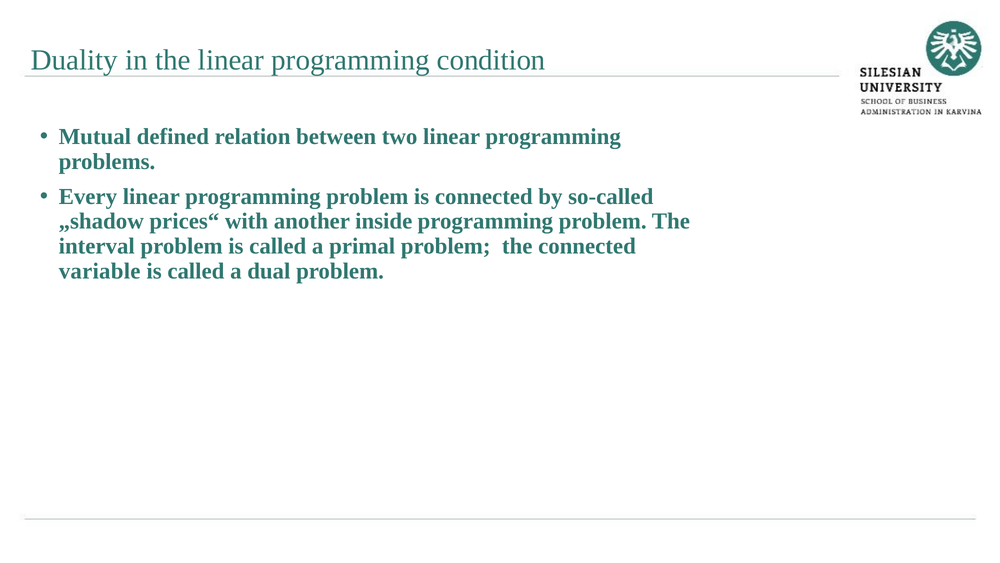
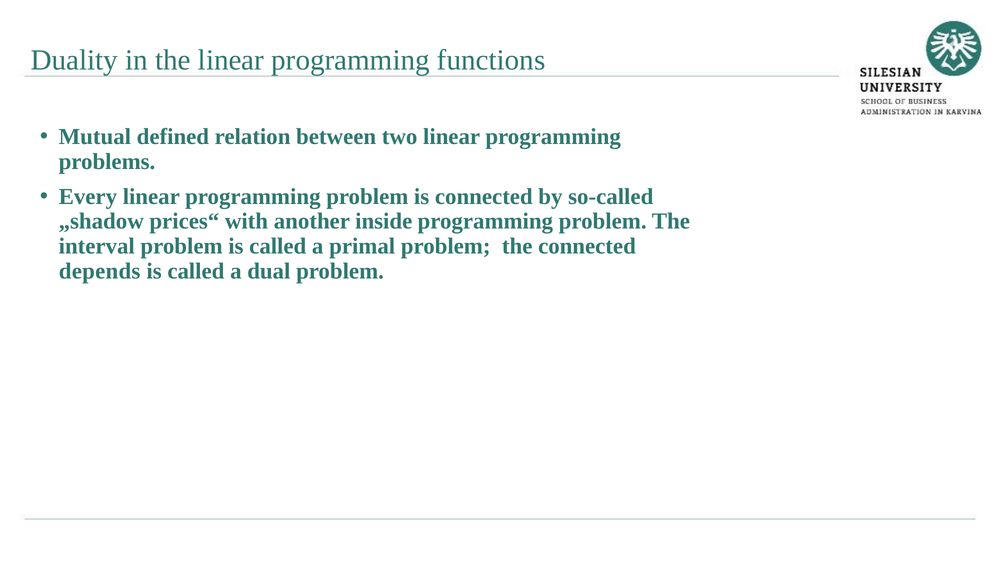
condition: condition -> functions (491, 60)
variable: variable -> depends (100, 271)
